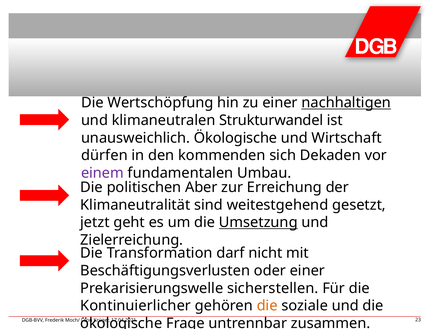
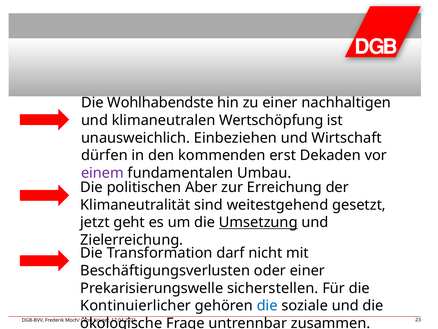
Wertschöpfung: Wertschöpfung -> Wohlhabendste (160, 103)
nachhaltigen underline: present -> none (346, 103)
Strukturwandel: Strukturwandel -> Wertschöpfung (271, 120)
unausweichlich Ökologische: Ökologische -> Einbeziehen (235, 138)
sich: sich -> erst (283, 155)
die colour: orange -> blue (267, 305)
